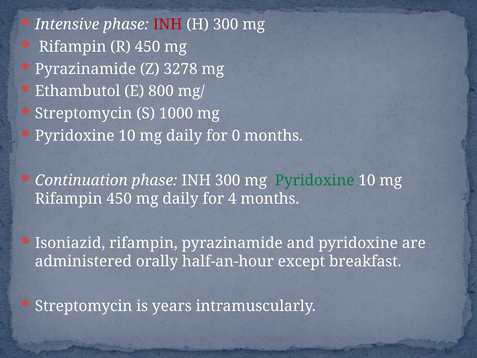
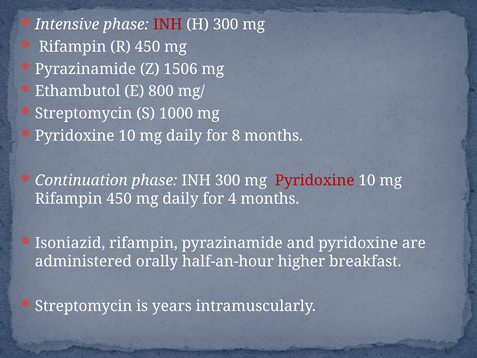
3278: 3278 -> 1506 (181, 69)
0: 0 -> 8 (236, 136)
Pyridoxine colour: green -> red (315, 180)
except: except -> higher (301, 261)
